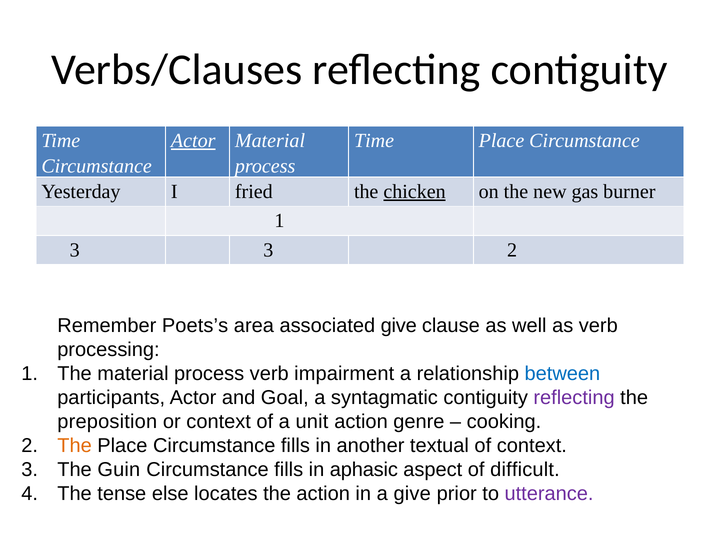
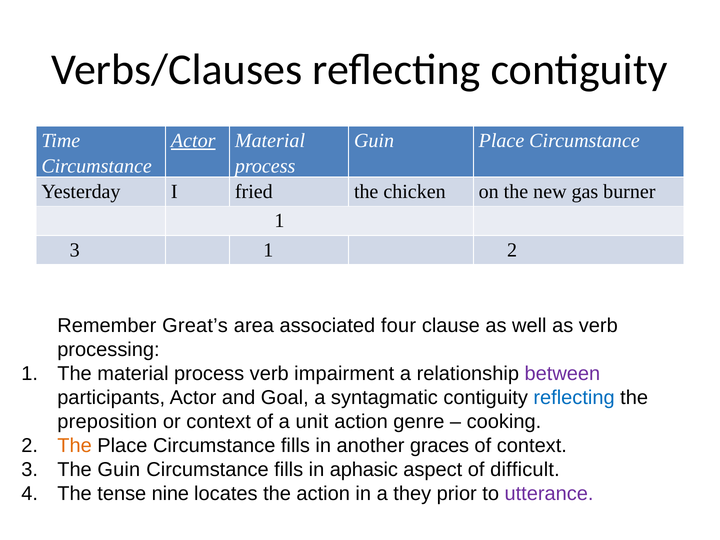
Time: Time -> Guin (374, 141)
chicken underline: present -> none (415, 192)
3 3: 3 -> 1 (268, 250)
Poets’s: Poets’s -> Great’s (195, 326)
associated give: give -> four (399, 326)
between colour: blue -> purple (562, 374)
reflecting colour: purple -> blue (574, 398)
textual: textual -> graces (440, 446)
else: else -> nine (170, 494)
a give: give -> they (412, 494)
